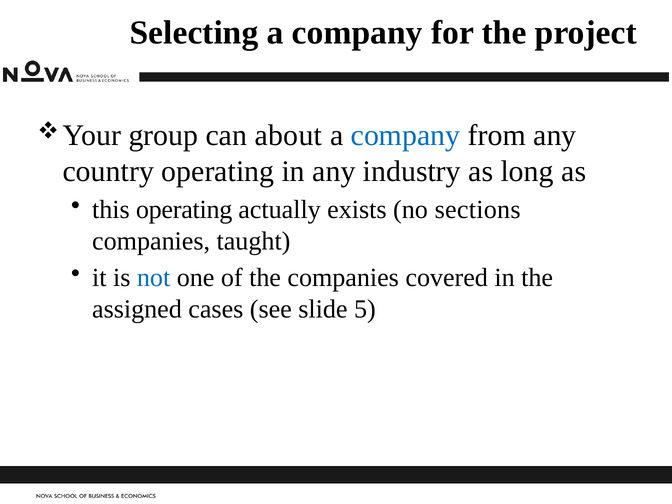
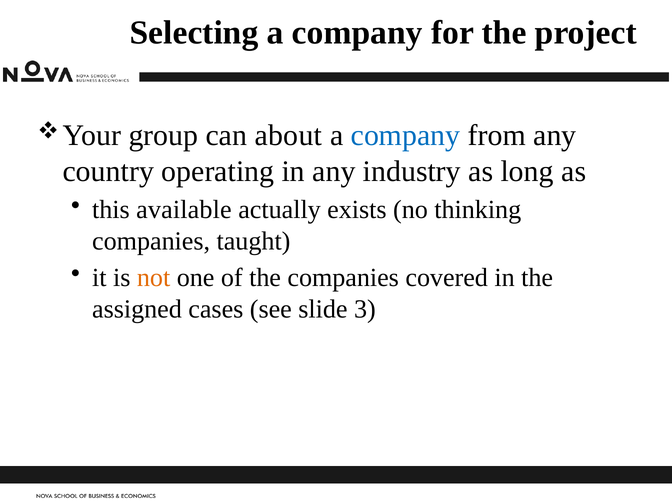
this operating: operating -> available (184, 210)
sections: sections -> thinking (478, 210)
not colour: blue -> orange (154, 278)
5: 5 -> 3 (365, 309)
